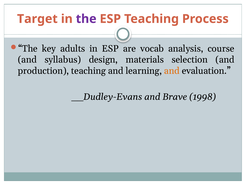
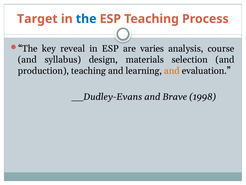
the colour: purple -> blue (86, 19)
adults: adults -> reveal (73, 48)
vocab: vocab -> varies (152, 48)
